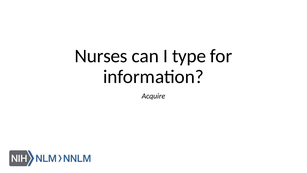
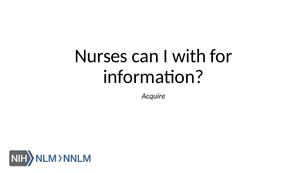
type: type -> with (189, 56)
